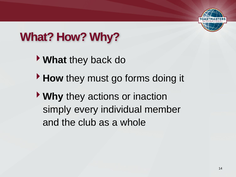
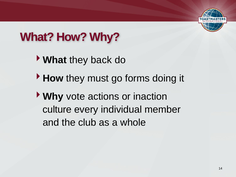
they: they -> vote (76, 97)
simply: simply -> culture (57, 109)
